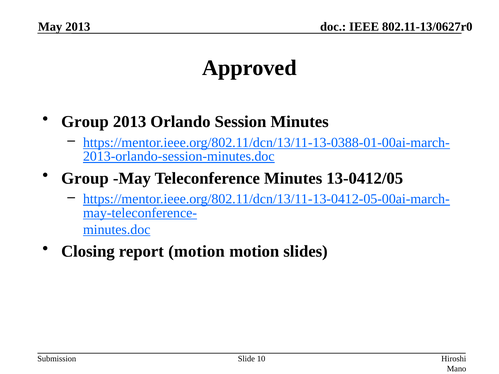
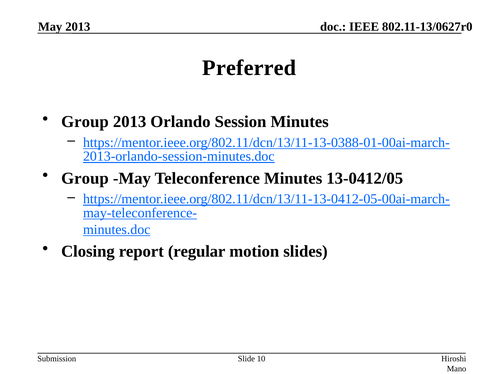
Approved: Approved -> Preferred (249, 68)
report motion: motion -> regular (197, 252)
